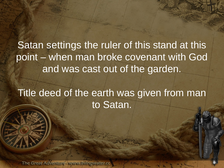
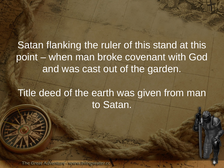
settings: settings -> flanking (64, 45)
